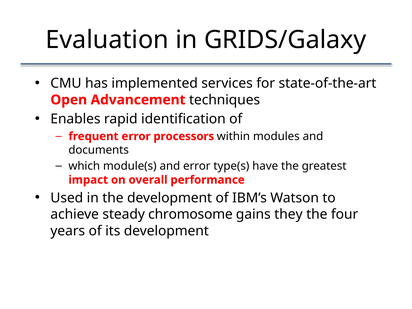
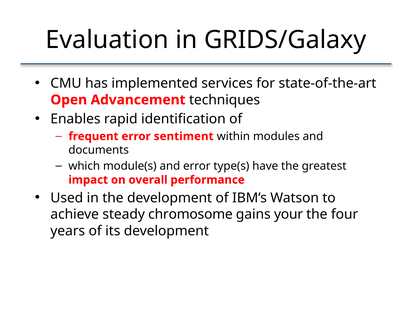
processors: processors -> sentiment (184, 136)
they: they -> your (289, 214)
